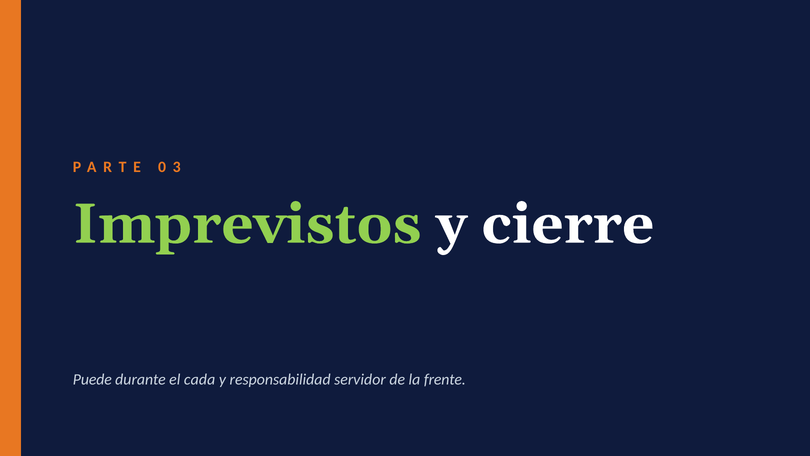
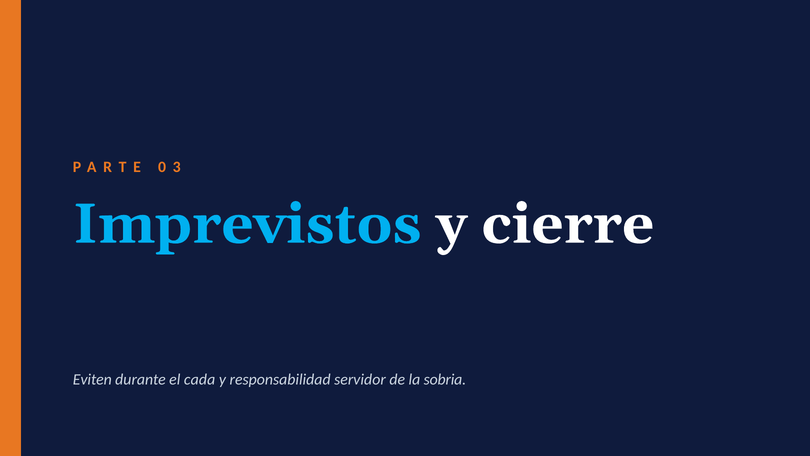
Imprevistos colour: light green -> light blue (247, 224)
Puede: Puede -> Eviten (92, 379)
frente: frente -> sobria (445, 379)
